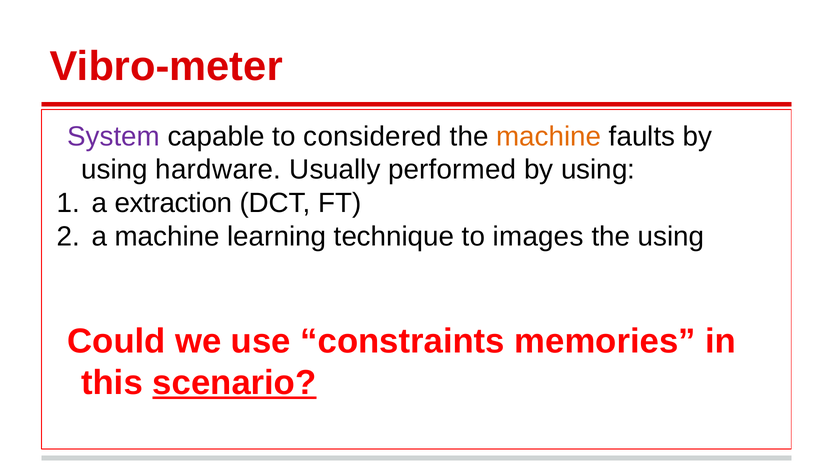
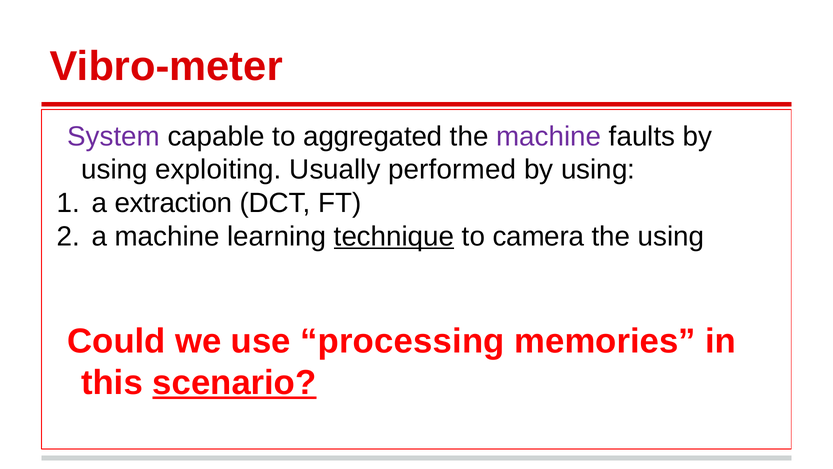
considered: considered -> aggregated (373, 136)
machine colour: orange -> purple (549, 136)
hardware: hardware -> exploiting (218, 170)
technique underline: none -> present (394, 236)
images: images -> camera (538, 236)
constraints: constraints -> processing (402, 341)
